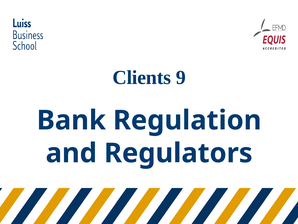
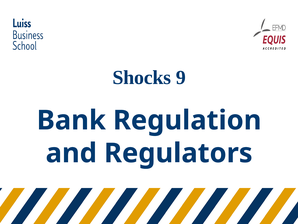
Clients: Clients -> Shocks (142, 77)
